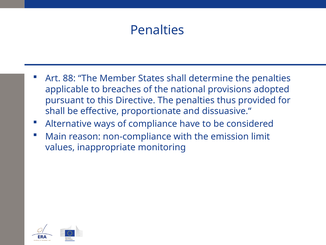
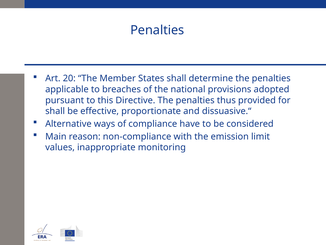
88: 88 -> 20 (69, 78)
